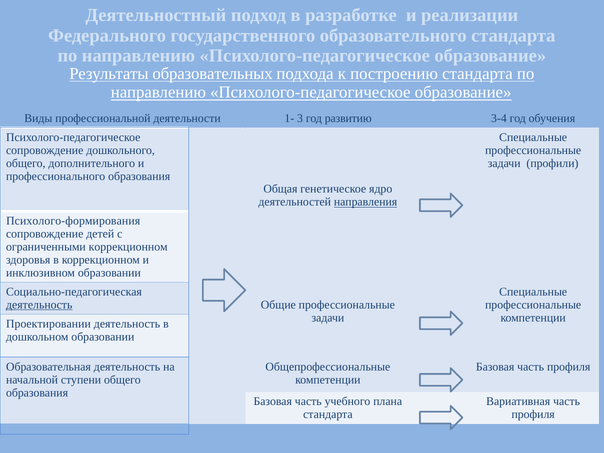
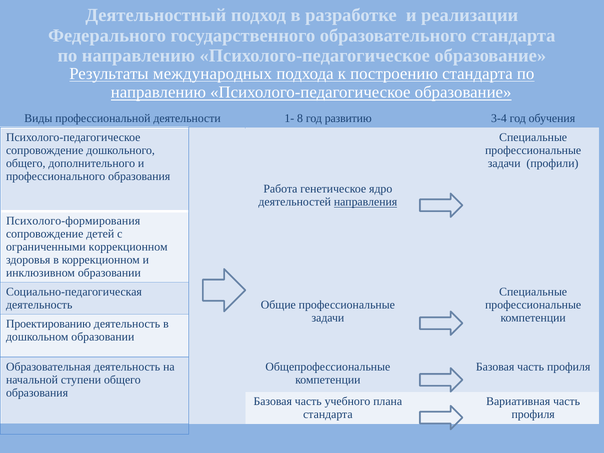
образовательных: образовательных -> международных (212, 74)
3: 3 -> 8 (300, 118)
Общая: Общая -> Работа (280, 189)
деятельность underline: present -> none (39, 305)
Проектировании: Проектировании -> Проектированию (49, 324)
